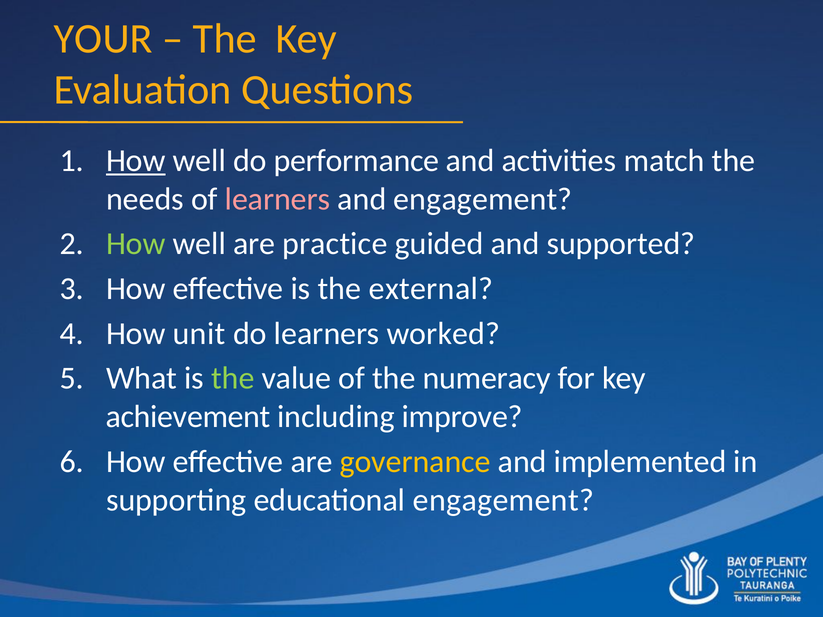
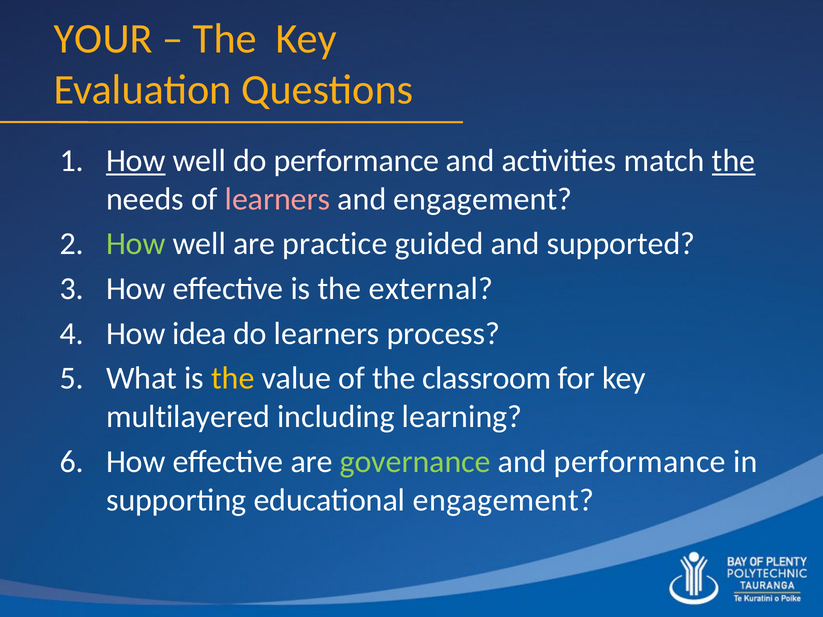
the underline: none -> present (734, 161)
unit: unit -> idea (199, 334)
worked: worked -> process (443, 334)
the colour: light green -> yellow (233, 378)
numeracy: numeracy -> classroom (487, 378)
achievement: achievement -> multilayered (188, 417)
improve: improve -> learning (462, 417)
governance colour: yellow -> light green (415, 462)
and implemented: implemented -> performance (640, 462)
